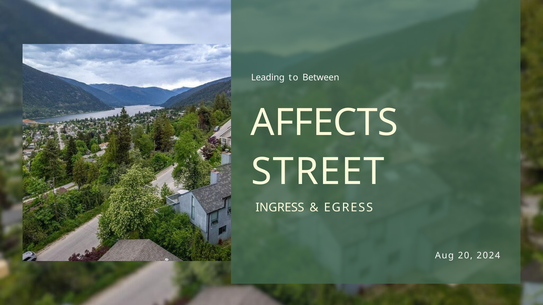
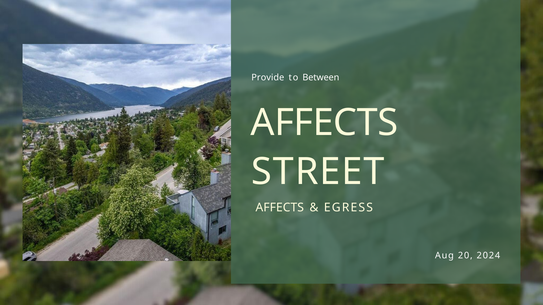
Leading: Leading -> Provide (268, 78)
INGRESS: INGRESS -> AFFECTS (280, 208)
